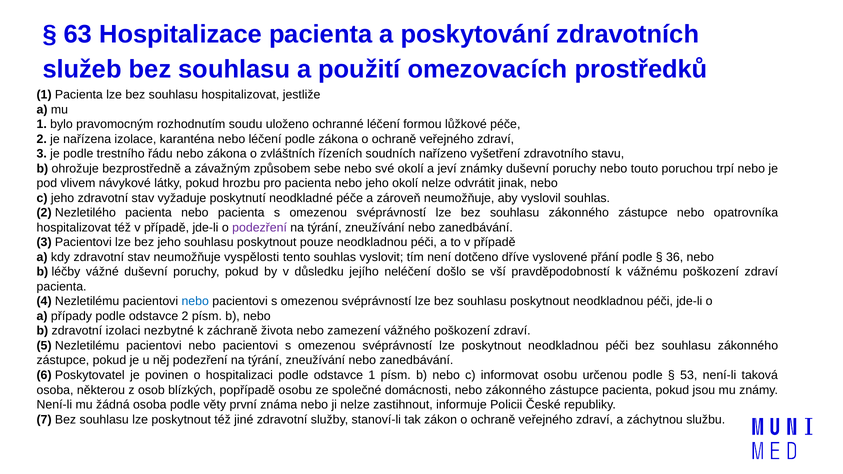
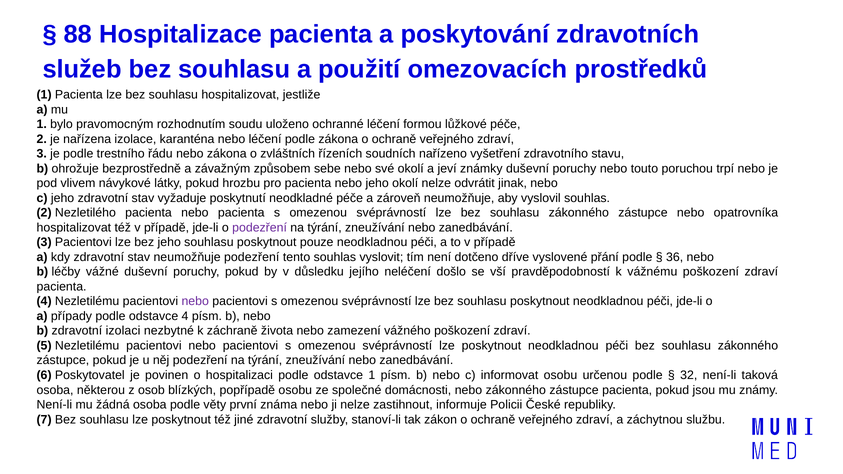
63: 63 -> 88 (78, 34)
neumožňuje vyspělosti: vyspělosti -> podezření (252, 257)
nebo colour: blue -> purple (195, 302)
odstavce 2: 2 -> 4 (185, 316)
53: 53 -> 32 (689, 375)
